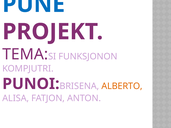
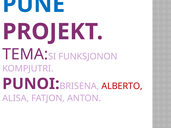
ALBERTO colour: orange -> red (122, 86)
